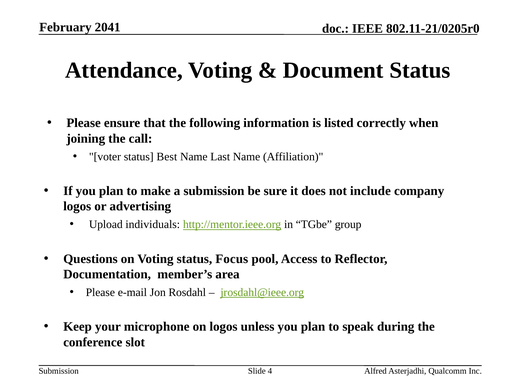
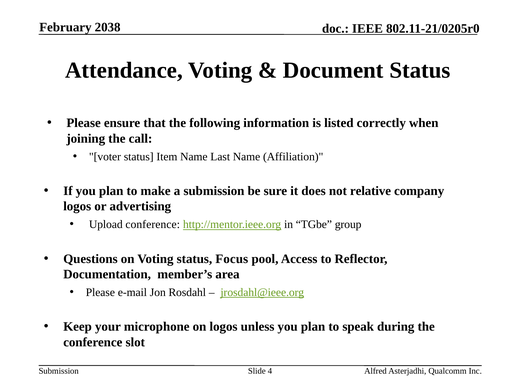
2041: 2041 -> 2038 (108, 27)
Best: Best -> Item (167, 157)
include: include -> relative (371, 191)
Upload individuals: individuals -> conference (153, 224)
